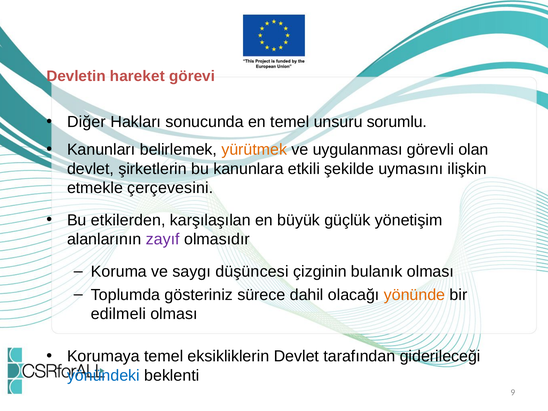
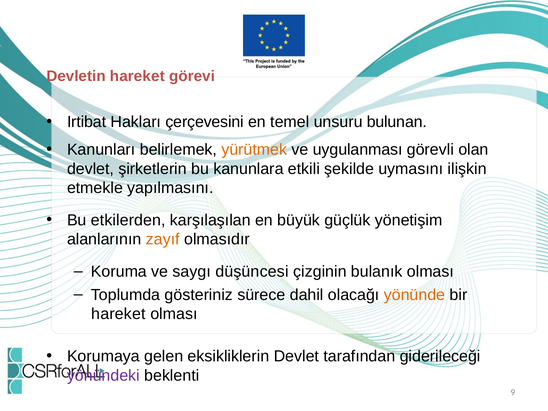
Diğer: Diğer -> Irtibat (87, 122)
sonucunda: sonucunda -> çerçevesini (205, 122)
sorumlu: sorumlu -> bulunan (397, 122)
çerçevesini: çerçevesini -> yapılmasını (170, 188)
zayıf colour: purple -> orange (163, 239)
edilmeli: edilmeli -> hareket (118, 314)
Korumaya temel: temel -> gelen (164, 356)
yönündeki colour: blue -> purple (103, 375)
